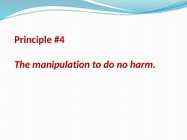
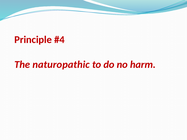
manipulation: manipulation -> naturopathic (61, 65)
